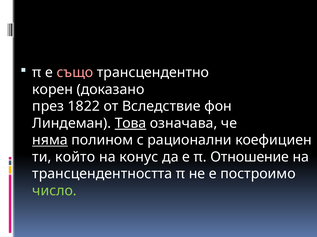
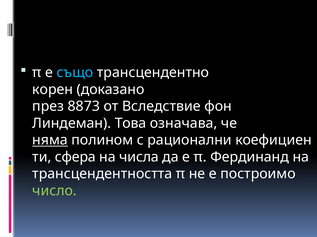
също colour: pink -> light blue (75, 73)
1822: 1822 -> 8873 (84, 107)
Това underline: present -> none (131, 124)
който: който -> сфера (75, 157)
конус: конус -> числа (139, 157)
Отношение: Отношение -> Фердинанд (250, 157)
